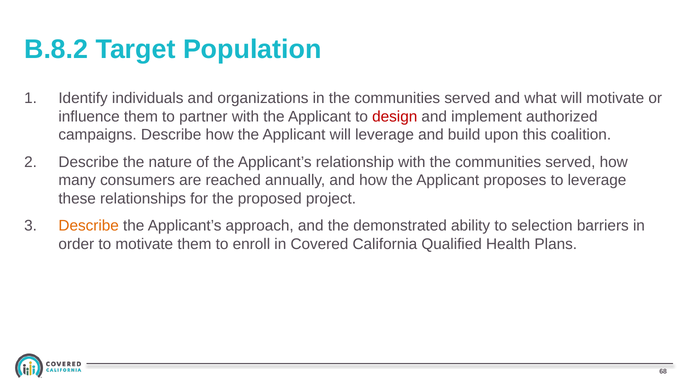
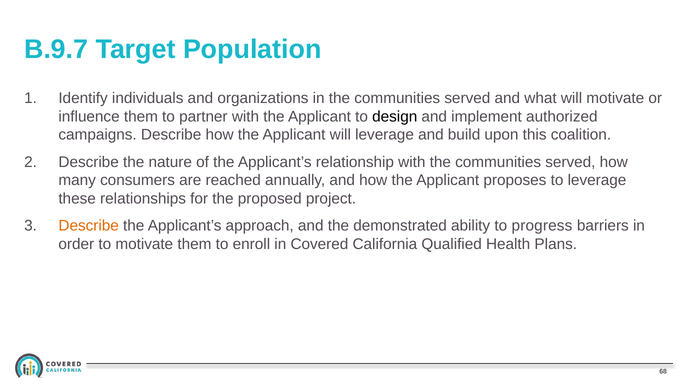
B.8.2: B.8.2 -> B.9.7 (56, 49)
design colour: red -> black (395, 116)
selection: selection -> progress (542, 226)
